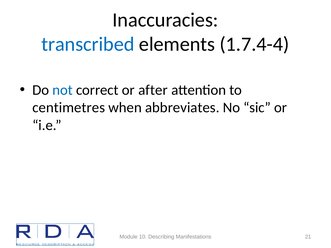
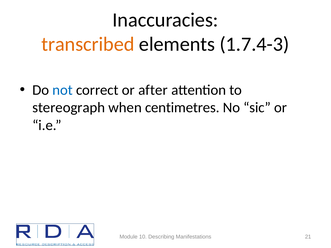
transcribed colour: blue -> orange (88, 44)
1.7.4-4: 1.7.4-4 -> 1.7.4-3 (254, 44)
centimetres: centimetres -> stereograph (69, 108)
abbreviates: abbreviates -> centimetres (182, 108)
